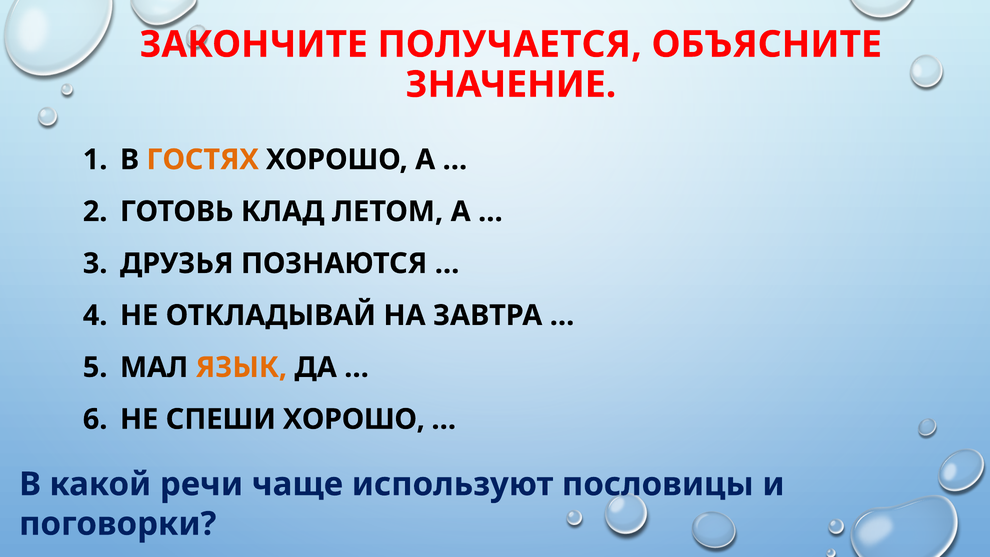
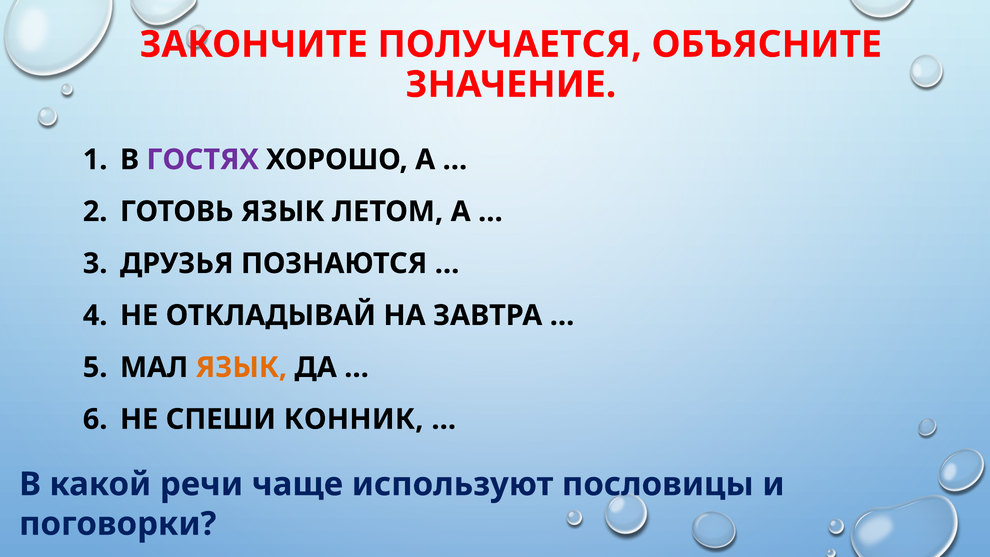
ГОСТЯХ colour: orange -> purple (203, 160)
ГОТОВЬ КЛАД: КЛАД -> ЯЗЫК (283, 212)
СПЕШИ ХОРОШО: ХОРОШО -> КОННИК (354, 419)
